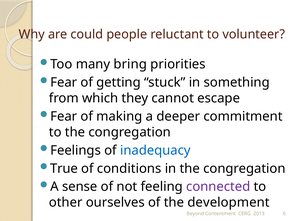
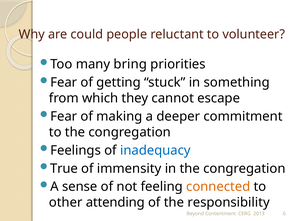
conditions: conditions -> immensity (129, 168)
connected colour: purple -> orange (218, 186)
ourselves: ourselves -> attending (115, 202)
development: development -> responsibility (229, 202)
